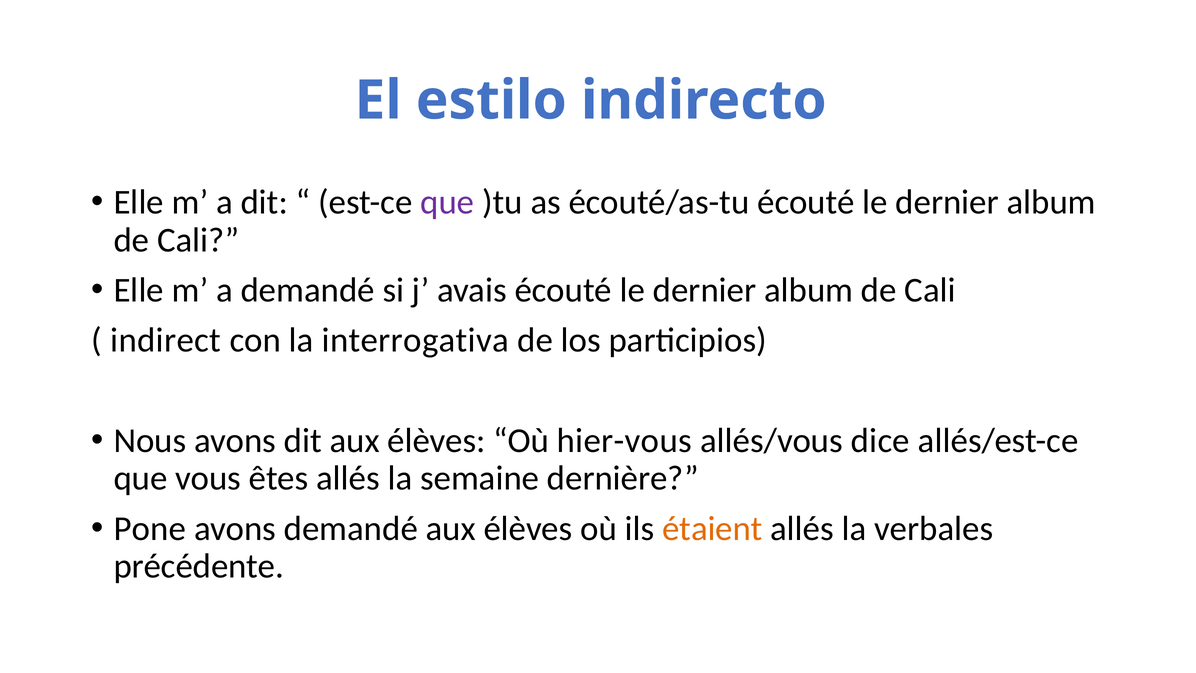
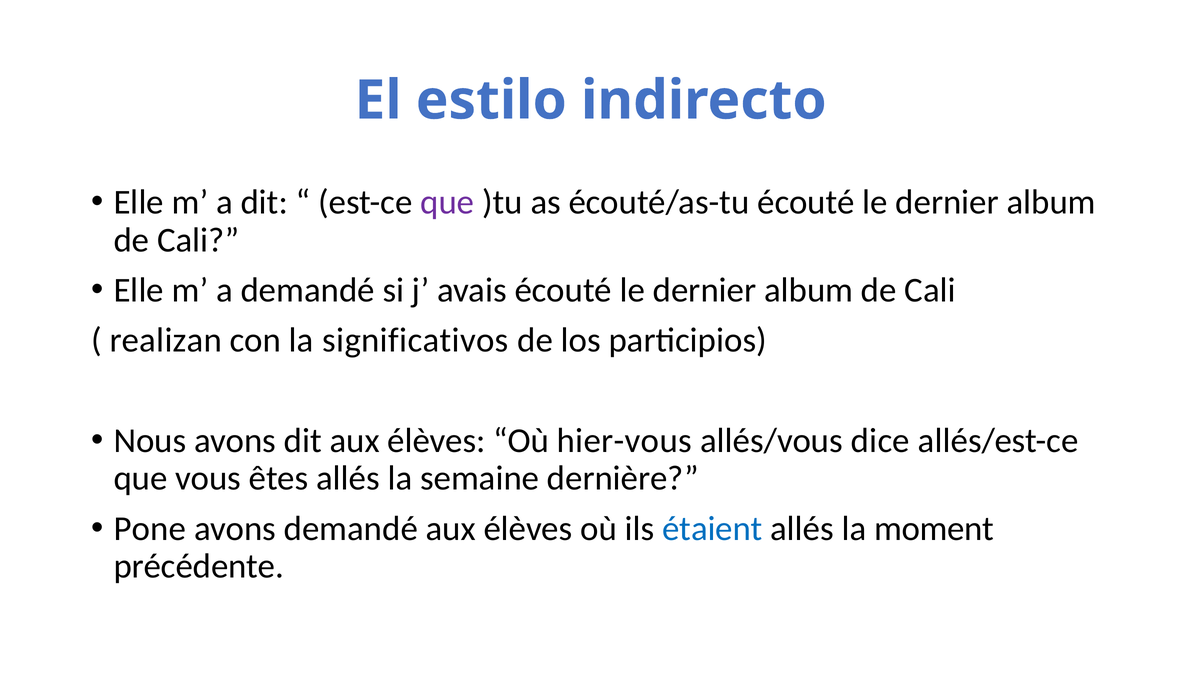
indirect: indirect -> realizan (166, 340)
interrogativa: interrogativa -> significativos (415, 340)
étaient colour: orange -> blue (712, 528)
verbales: verbales -> moment (934, 528)
